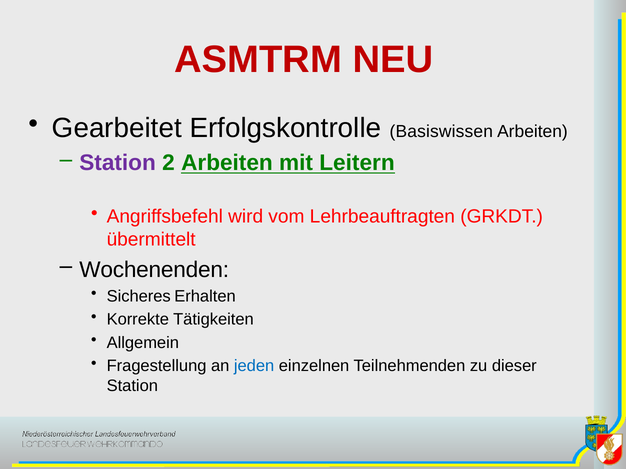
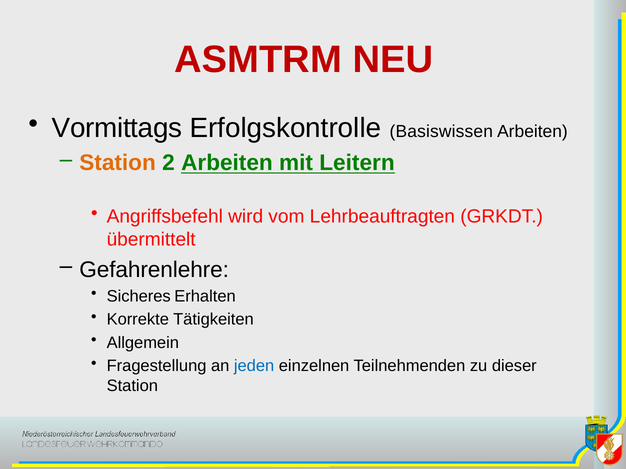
Gearbeitet: Gearbeitet -> Vormittags (117, 128)
Station colour: purple -> orange (118, 163)
Wochenenden: Wochenenden -> Gefahrenlehre (154, 270)
